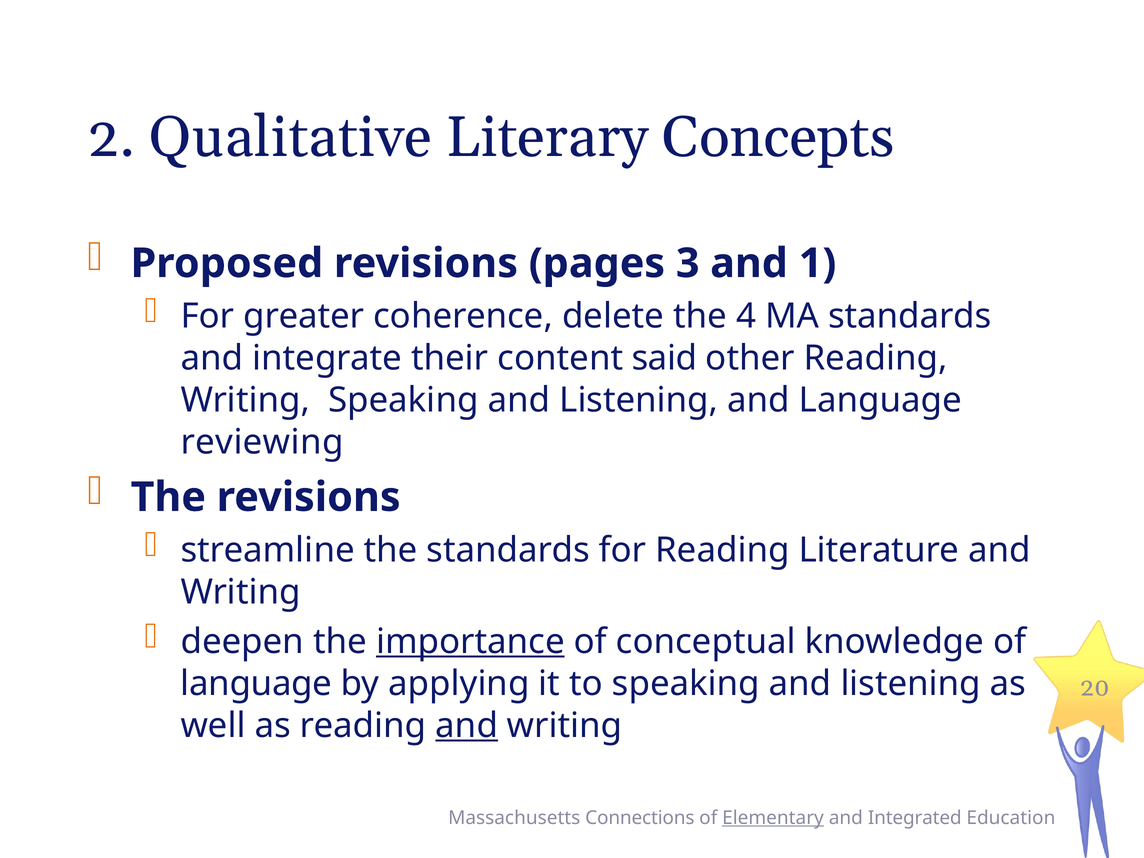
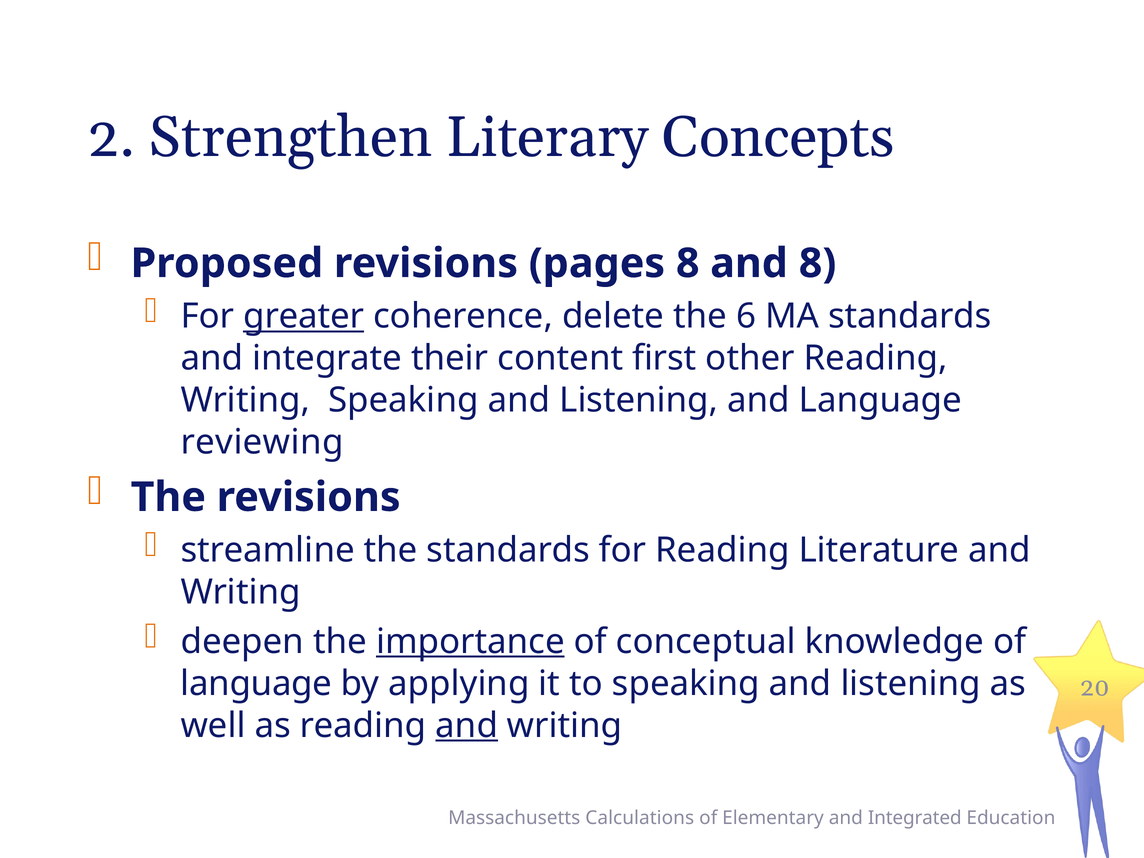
Qualitative: Qualitative -> Strengthen (290, 137)
pages 3: 3 -> 8 (688, 263)
and 1: 1 -> 8 (818, 263)
greater underline: none -> present (304, 316)
4: 4 -> 6 (746, 316)
said: said -> first (664, 358)
Connections: Connections -> Calculations (640, 818)
Elementary underline: present -> none (773, 818)
